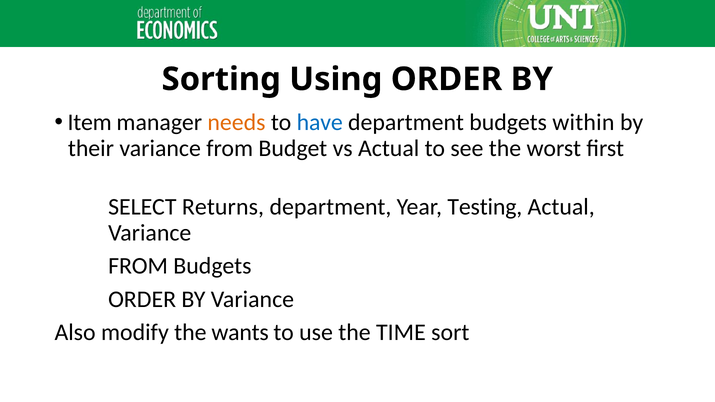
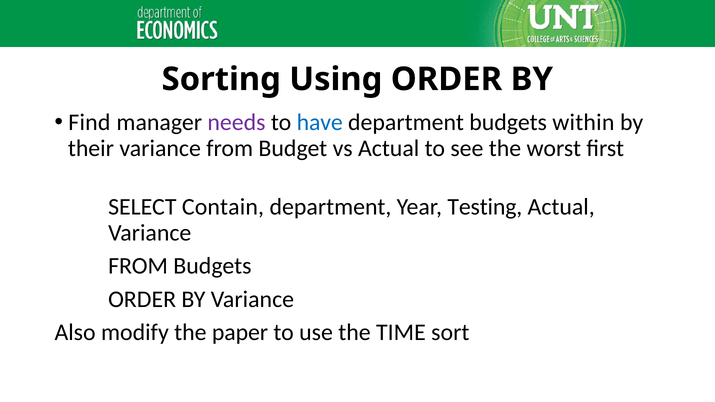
Item: Item -> Find (89, 122)
needs colour: orange -> purple (237, 122)
Returns: Returns -> Contain (223, 207)
wants: wants -> paper (240, 333)
